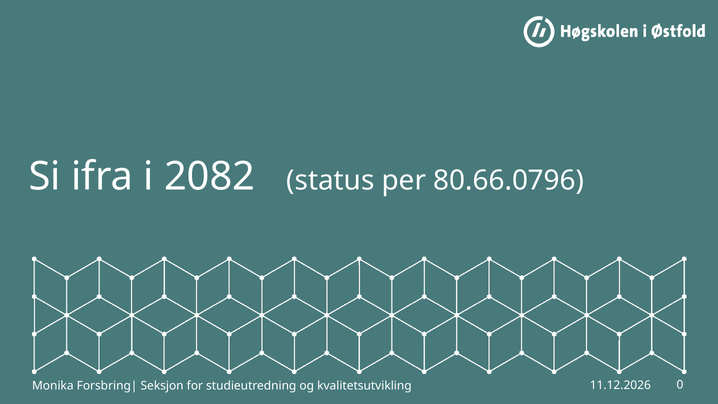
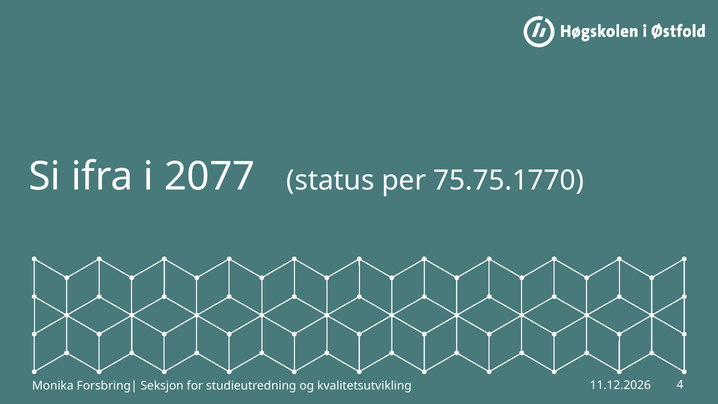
2082: 2082 -> 2077 (210, 176)
80.66.0796: 80.66.0796 -> 75.75.1770 (509, 180)
0: 0 -> 4 (680, 385)
